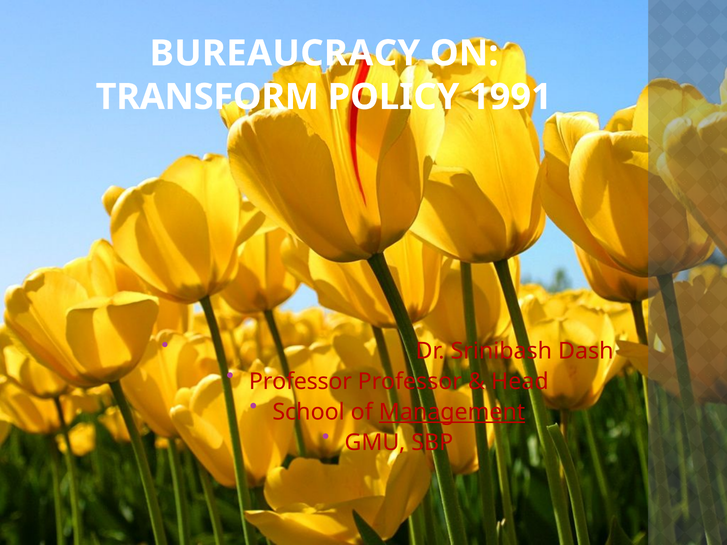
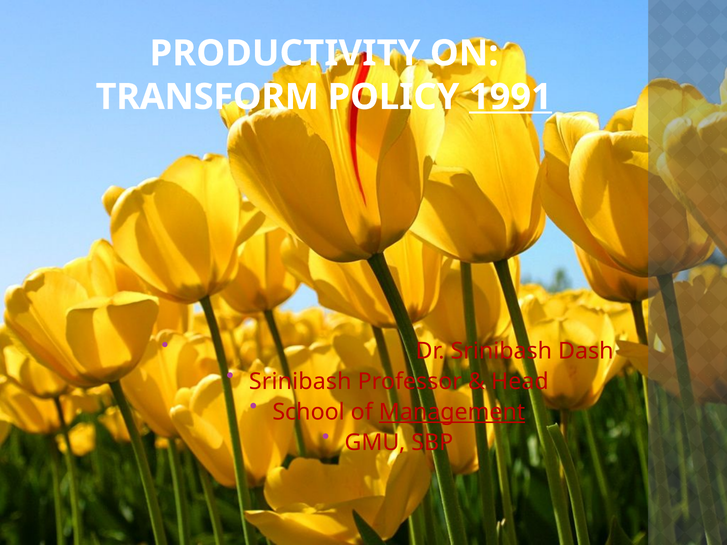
BUREAUCRACY: BUREAUCRACY -> PRODUCTIVITY (285, 53)
1991 underline: none -> present (510, 97)
Professor: Professor -> Srinibash (300, 382)
